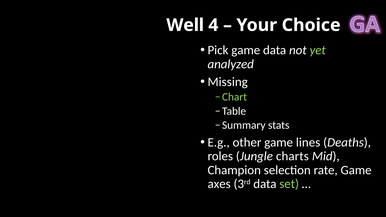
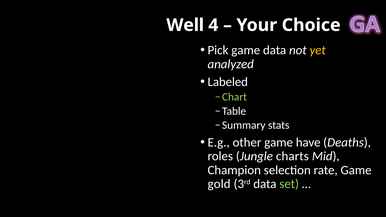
yet colour: light green -> yellow (318, 50)
Missing: Missing -> Labeled (228, 82)
lines: lines -> have (308, 142)
axes: axes -> gold (219, 184)
